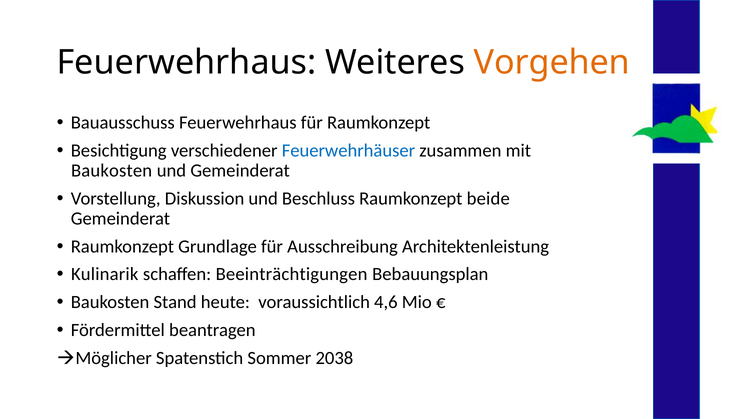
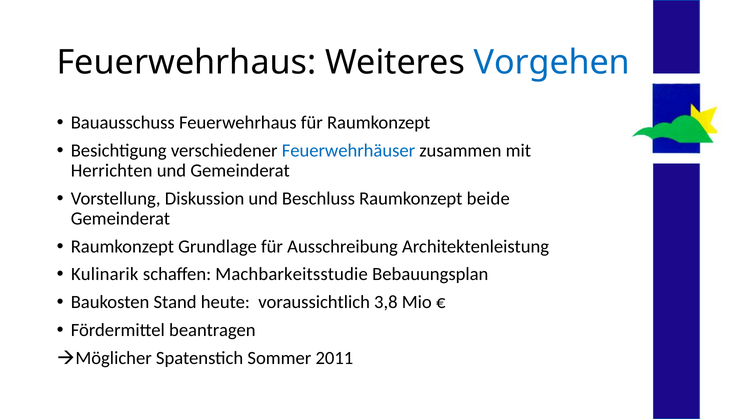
Vorgehen colour: orange -> blue (552, 63)
Baukosten: Baukosten -> Herrichten (112, 171)
Beeinträchtigungen: Beeinträchtigungen -> Machbarkeitsstudie (292, 274)
4,6: 4,6 -> 3,8 (386, 302)
2038: 2038 -> 2011 (334, 358)
